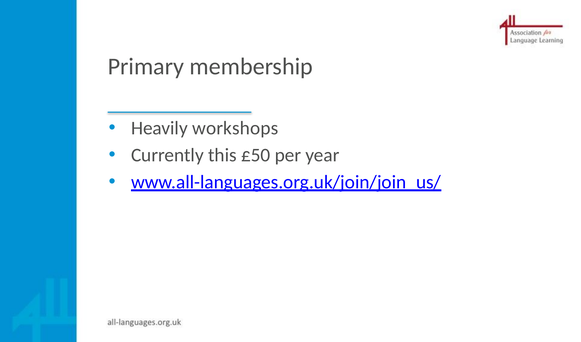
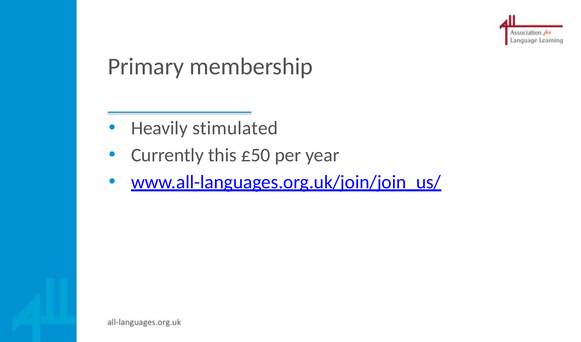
workshops: workshops -> stimulated (235, 128)
